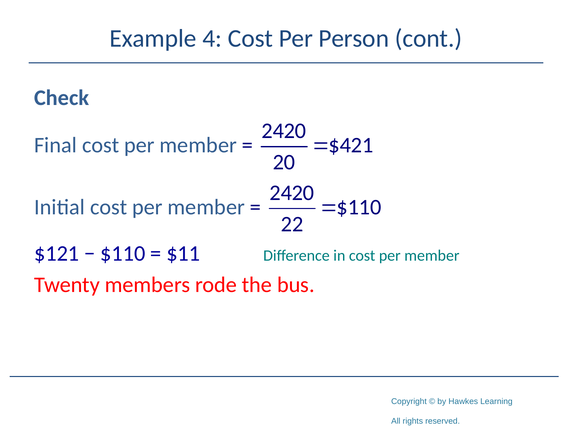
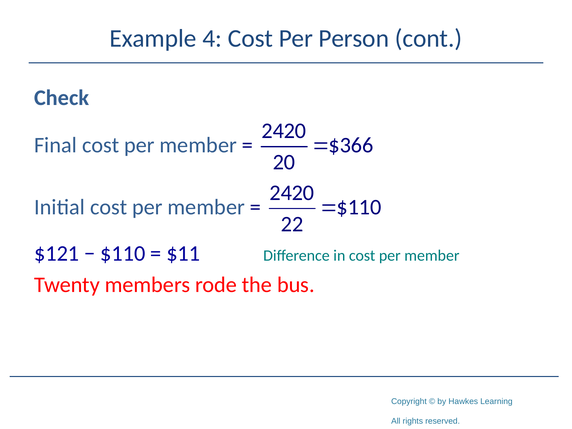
$421: $421 -> $366 (351, 145)
